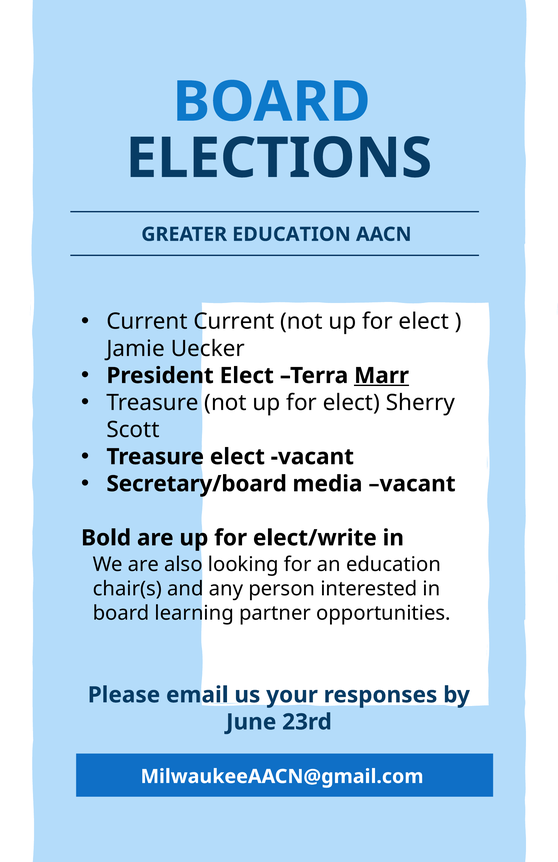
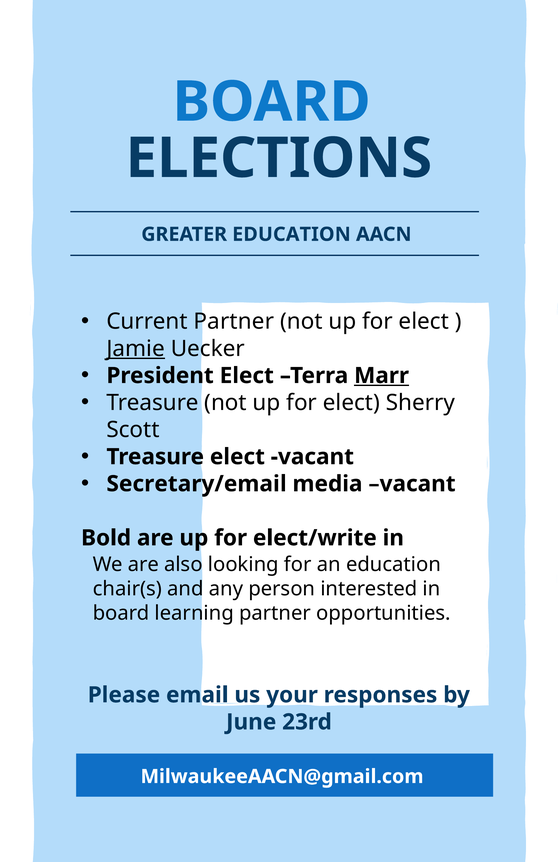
Current Current: Current -> Partner (234, 322)
Jamie underline: none -> present (136, 349)
Secretary/board: Secretary/board -> Secretary/email (197, 484)
